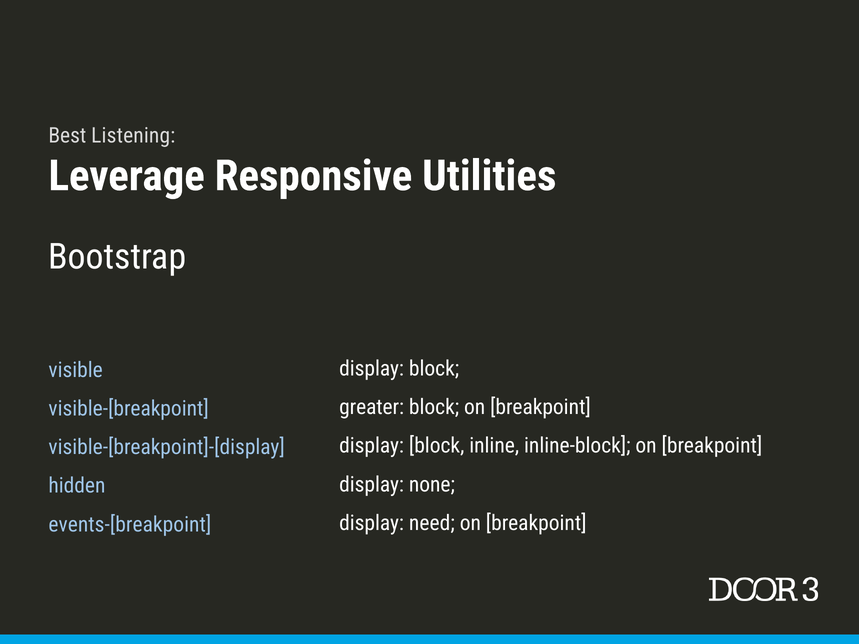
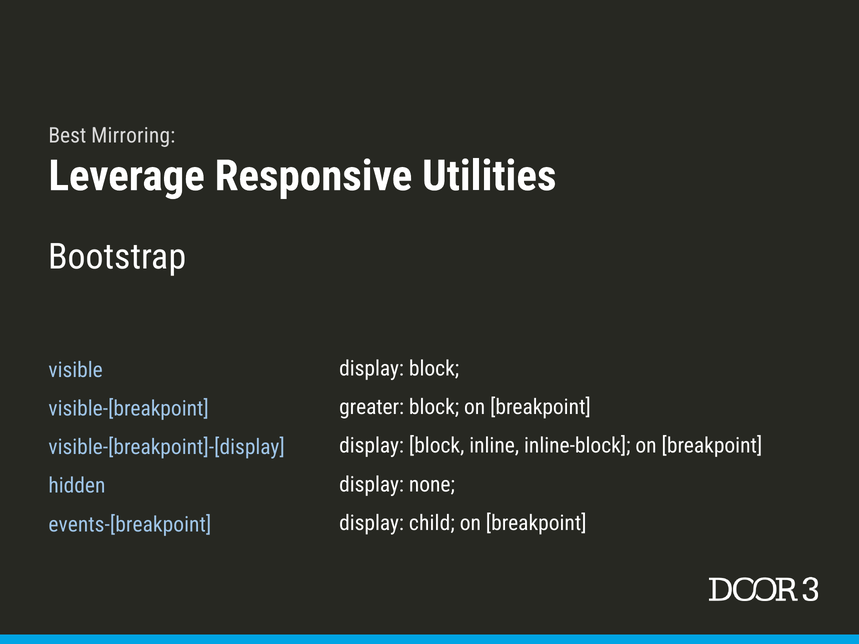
Listening: Listening -> Mirroring (133, 136)
need: need -> child (432, 523)
